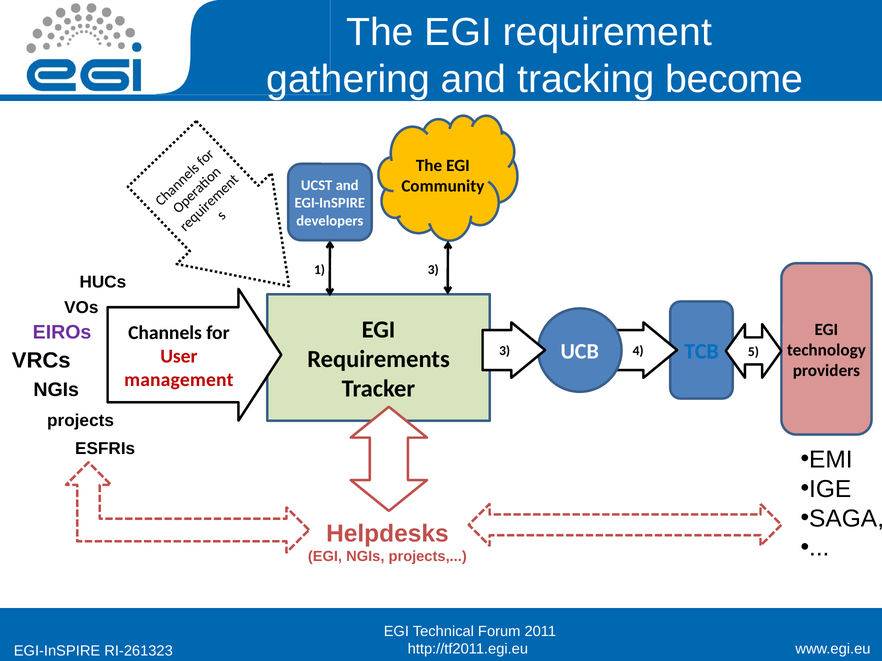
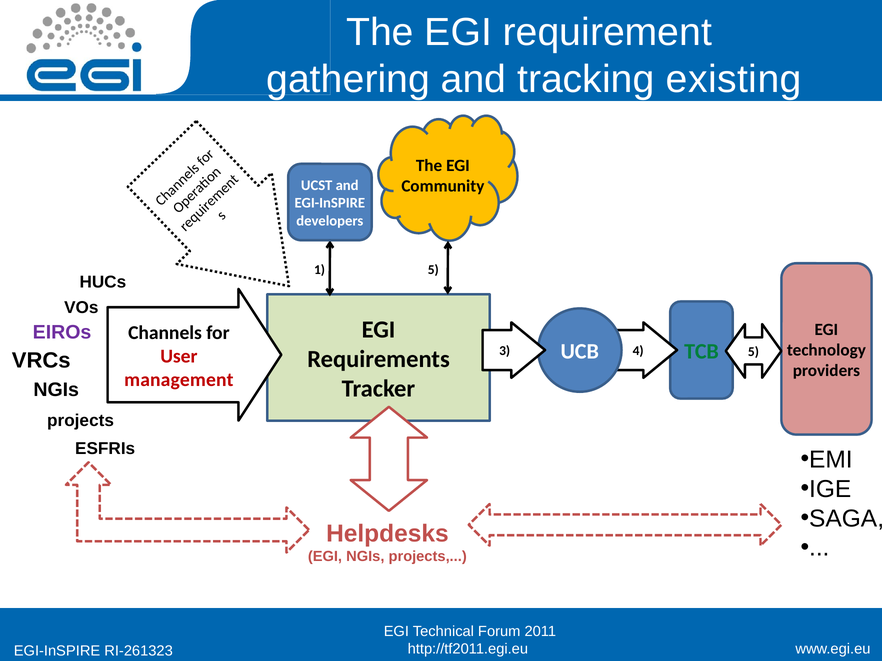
become: become -> existing (734, 79)
1 3: 3 -> 5 (433, 270)
TCB colour: blue -> green (701, 352)
